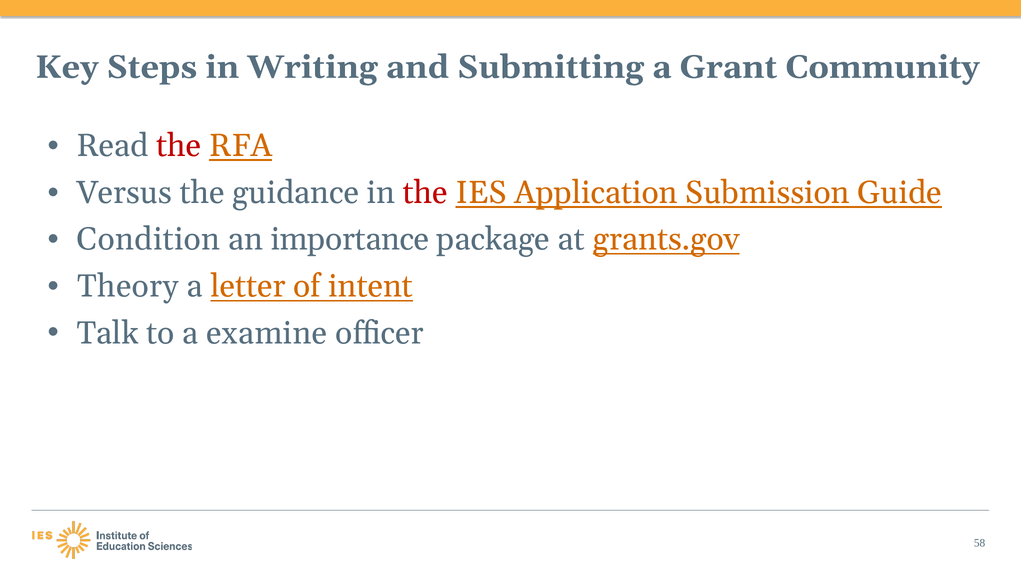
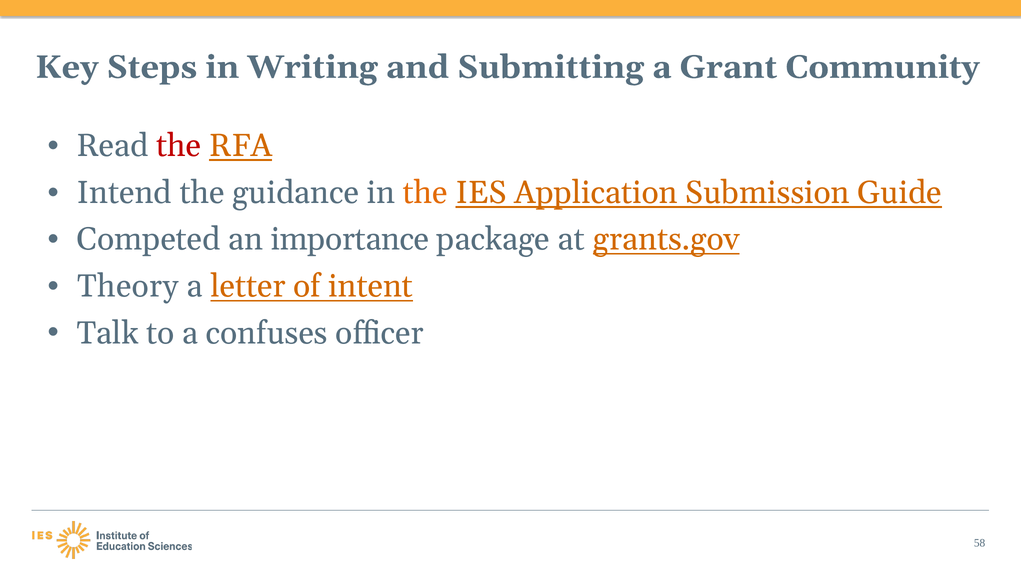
Versus: Versus -> Intend (124, 193)
the colour: red -> orange (425, 193)
Condition: Condition -> Competed (149, 240)
examine: examine -> confuses (267, 333)
